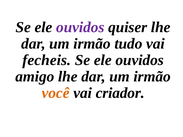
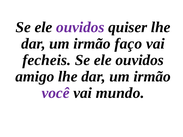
tudo: tudo -> faço (128, 44)
você colour: orange -> purple (56, 93)
criador: criador -> mundo (120, 93)
